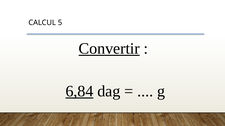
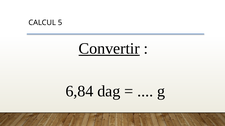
6,84 underline: present -> none (79, 92)
